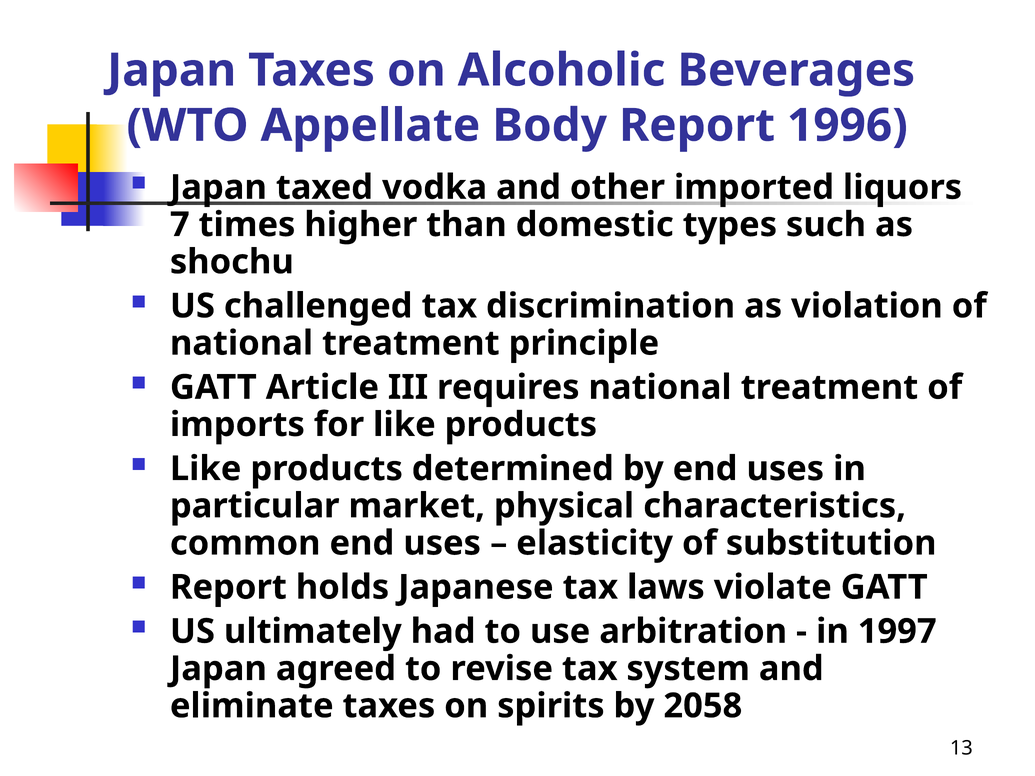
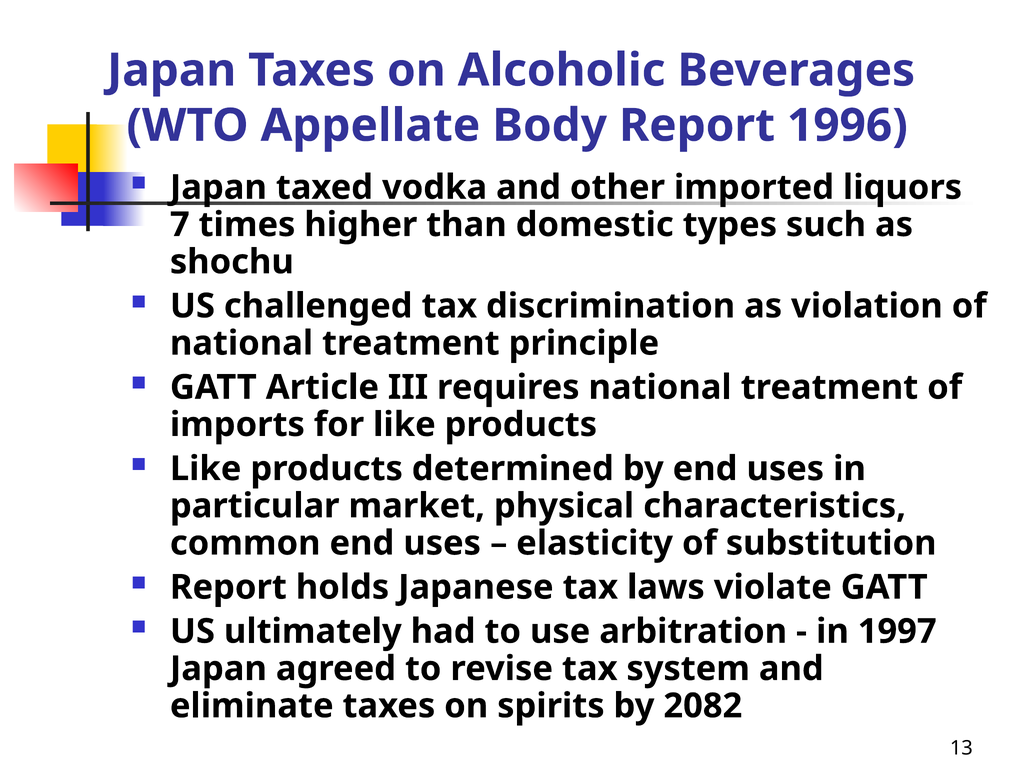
2058: 2058 -> 2082 (703, 706)
